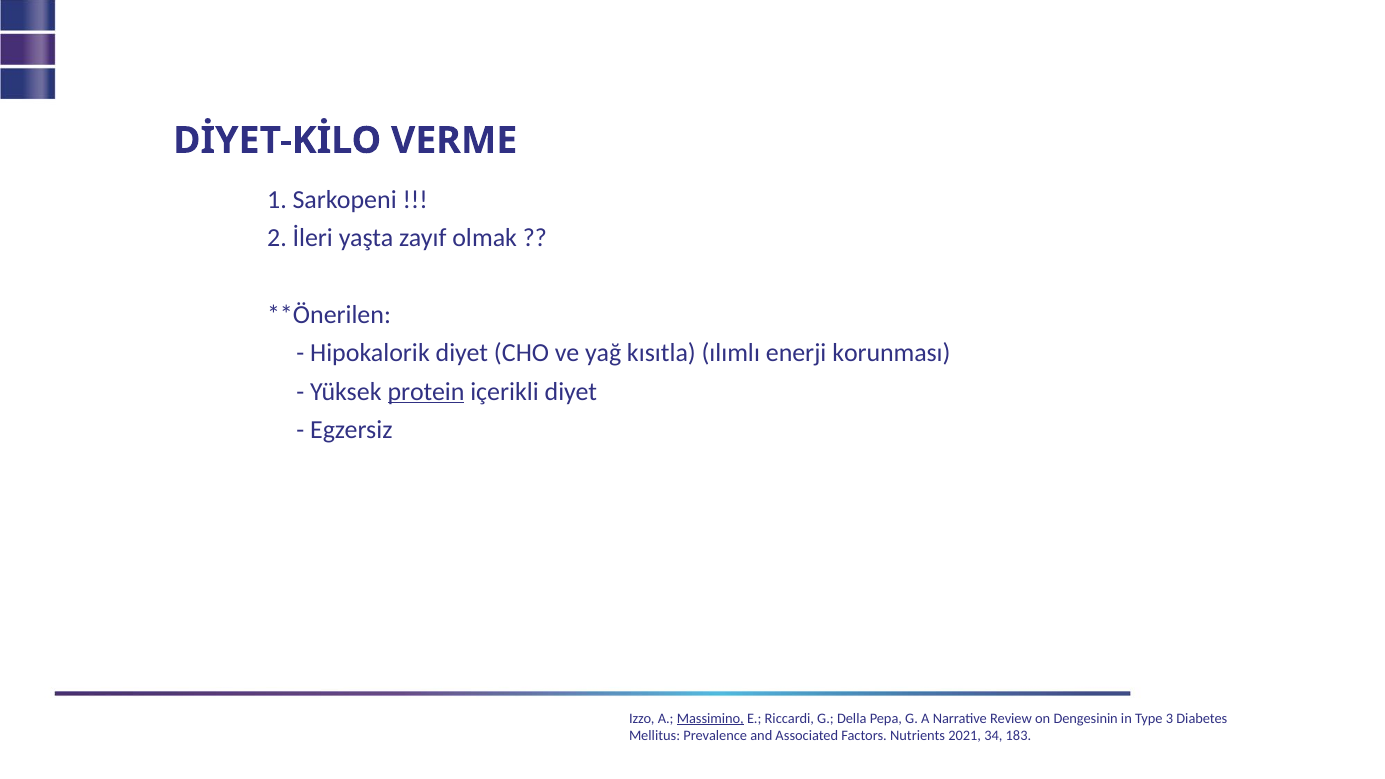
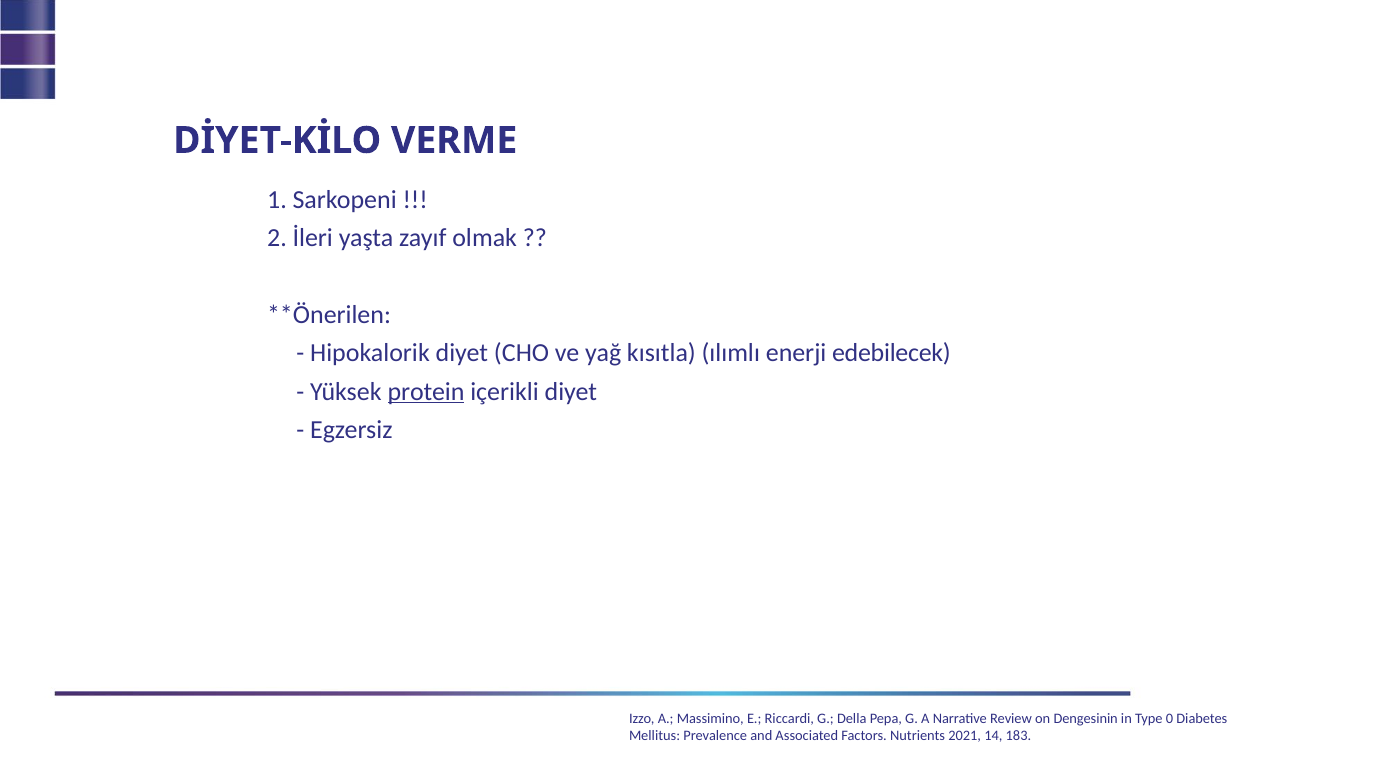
korunması: korunması -> edebilecek (891, 353)
Massimino underline: present -> none (710, 718)
3: 3 -> 0 (1169, 718)
34: 34 -> 14 (993, 736)
